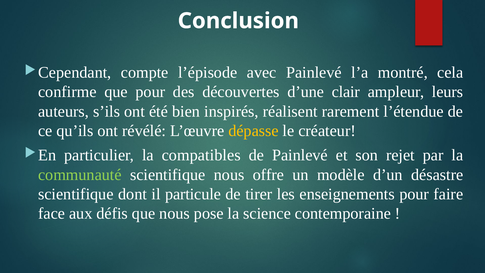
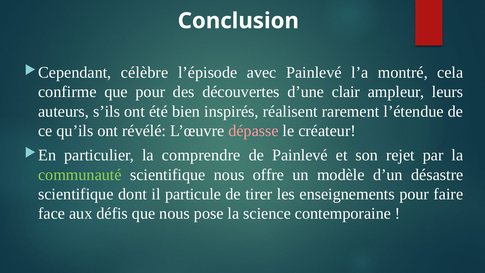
compte: compte -> célèbre (145, 72)
dépasse colour: yellow -> pink (253, 131)
compatibles: compatibles -> comprendre (201, 155)
